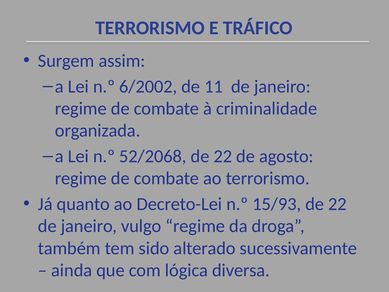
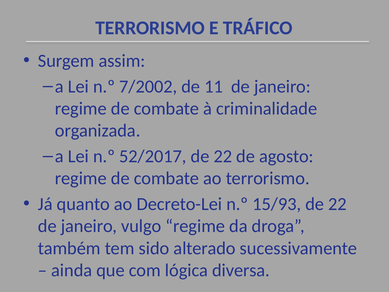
6/2002: 6/2002 -> 7/2002 (148, 86)
52/2068: 52/2068 -> 52/2017 (153, 156)
